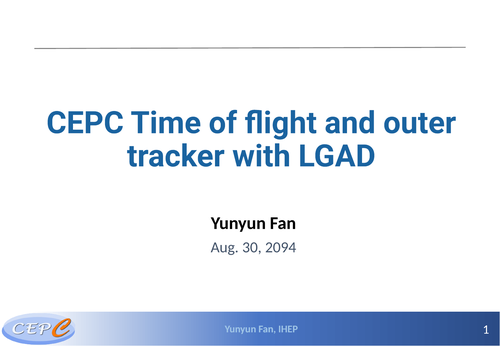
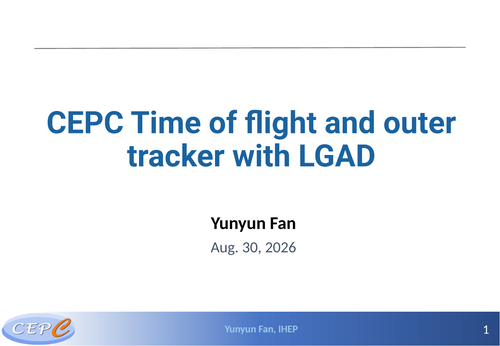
2094: 2094 -> 2026 (281, 248)
